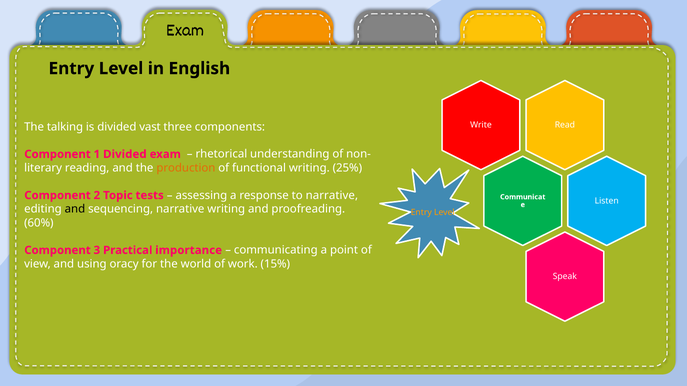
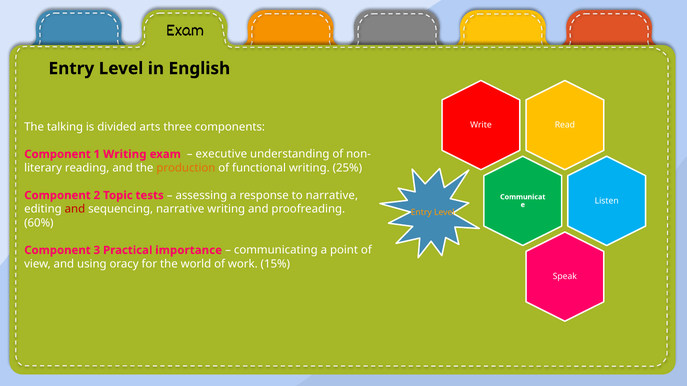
vast: vast -> arts (150, 127)
1 Divided: Divided -> Writing (125, 154)
rhetorical: rhetorical -> executive (221, 154)
and colour: black -> red (75, 209)
